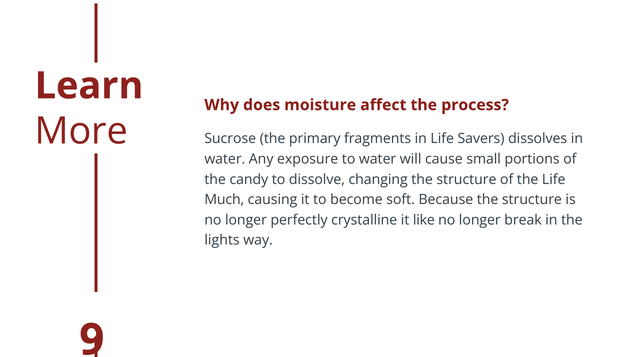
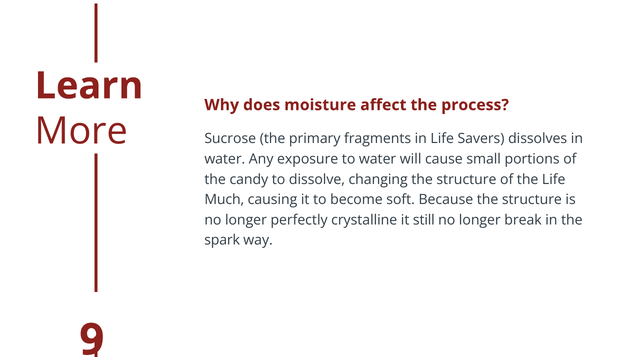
like: like -> still (424, 220)
lights: lights -> spark (222, 240)
